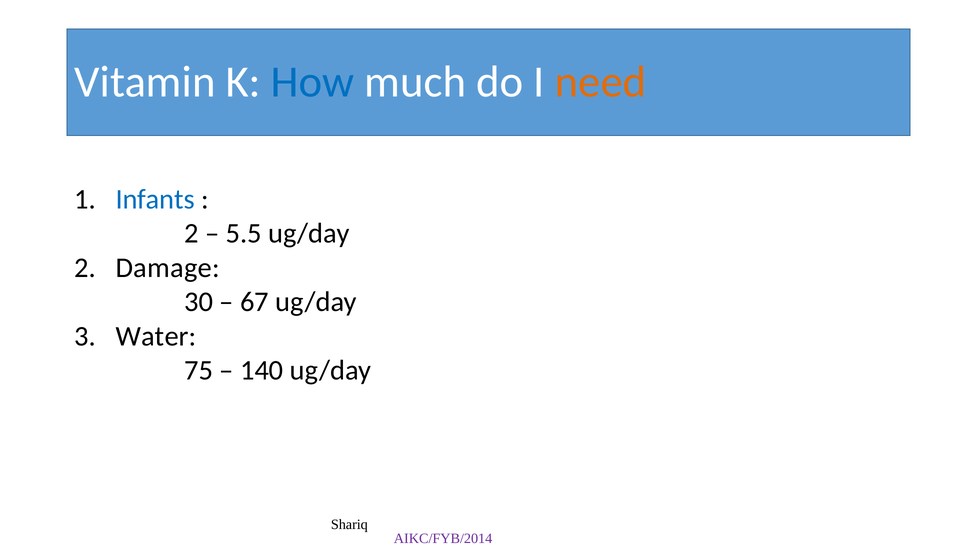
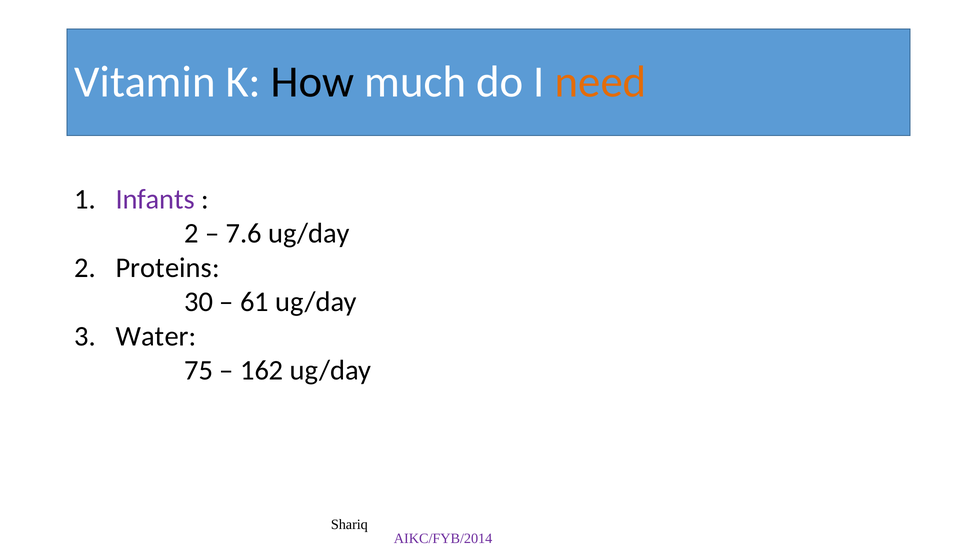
How colour: blue -> black (313, 82)
Infants colour: blue -> purple (155, 200)
5.5: 5.5 -> 7.6 (244, 234)
Damage: Damage -> Proteins (168, 268)
67: 67 -> 61 (255, 302)
140: 140 -> 162 (262, 371)
